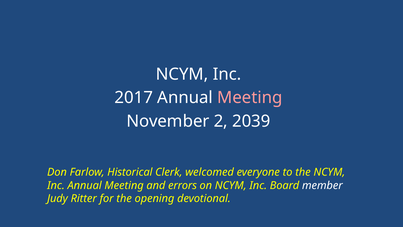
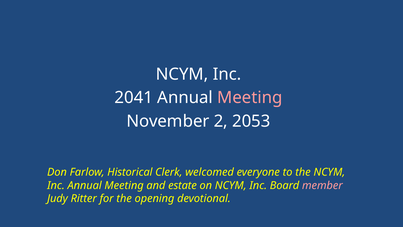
2017: 2017 -> 2041 (134, 98)
2039: 2039 -> 2053 (251, 121)
errors: errors -> estate (182, 185)
member colour: white -> pink (322, 185)
